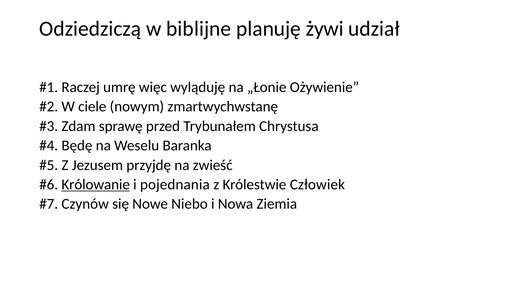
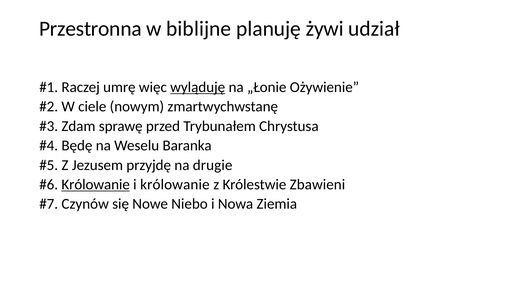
Odziedziczą: Odziedziczą -> Przestronna (90, 29)
wyląduję underline: none -> present (198, 87)
zwieść: zwieść -> drugie (213, 165)
i pojednania: pojednania -> królowanie (175, 184)
Człowiek: Człowiek -> Zbawieni (317, 184)
